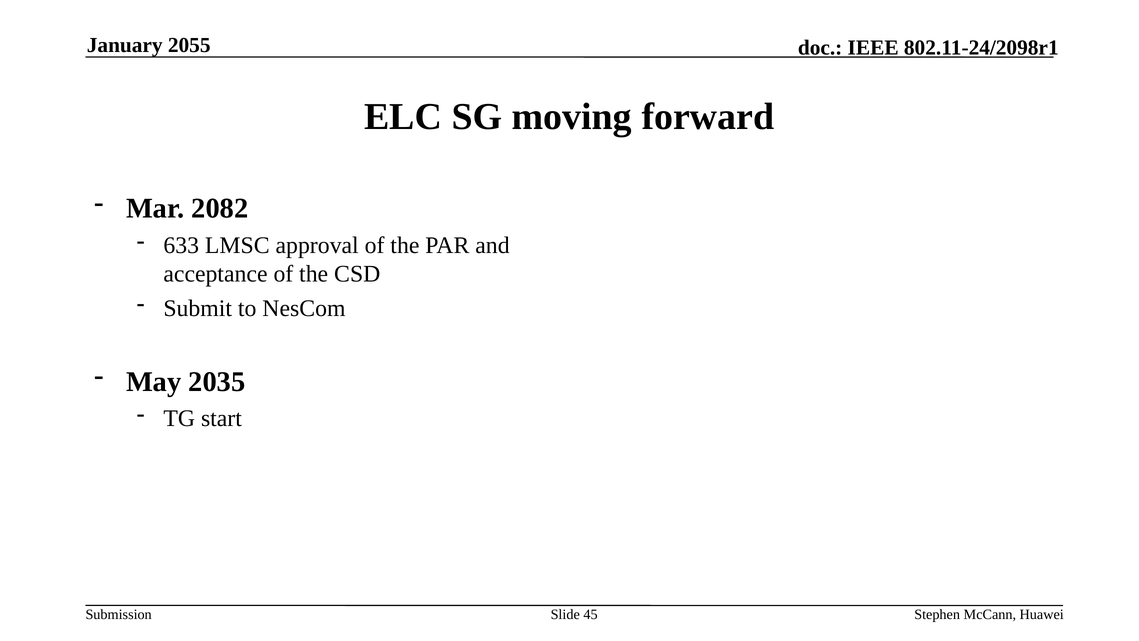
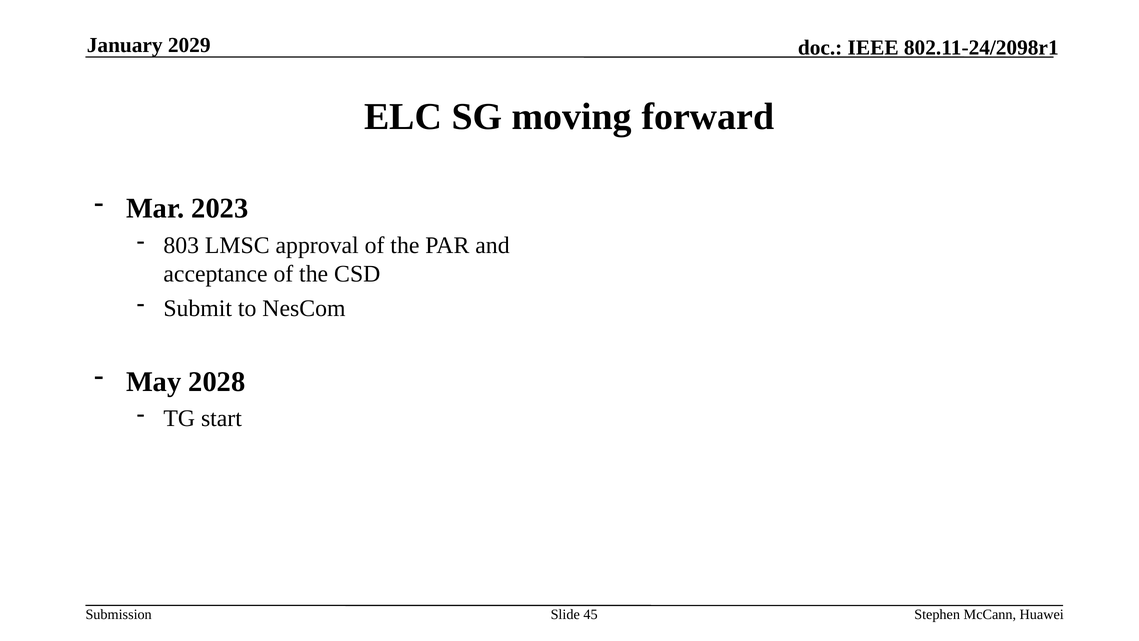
2055: 2055 -> 2029 (189, 45)
2082: 2082 -> 2023 (220, 208)
633: 633 -> 803 (181, 245)
2035: 2035 -> 2028 (217, 381)
